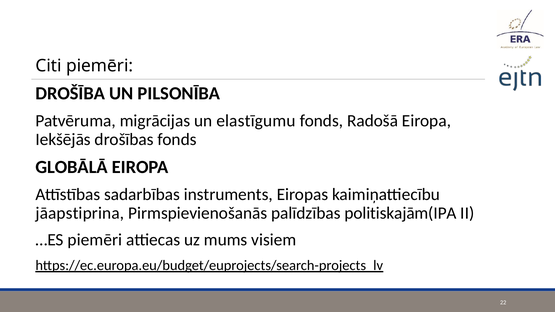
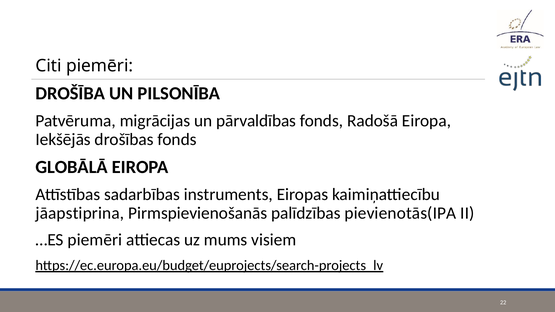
elastīgumu: elastīgumu -> pārvaldības (256, 121)
politiskajām(IPA: politiskajām(IPA -> pievienotās(IPA (400, 213)
